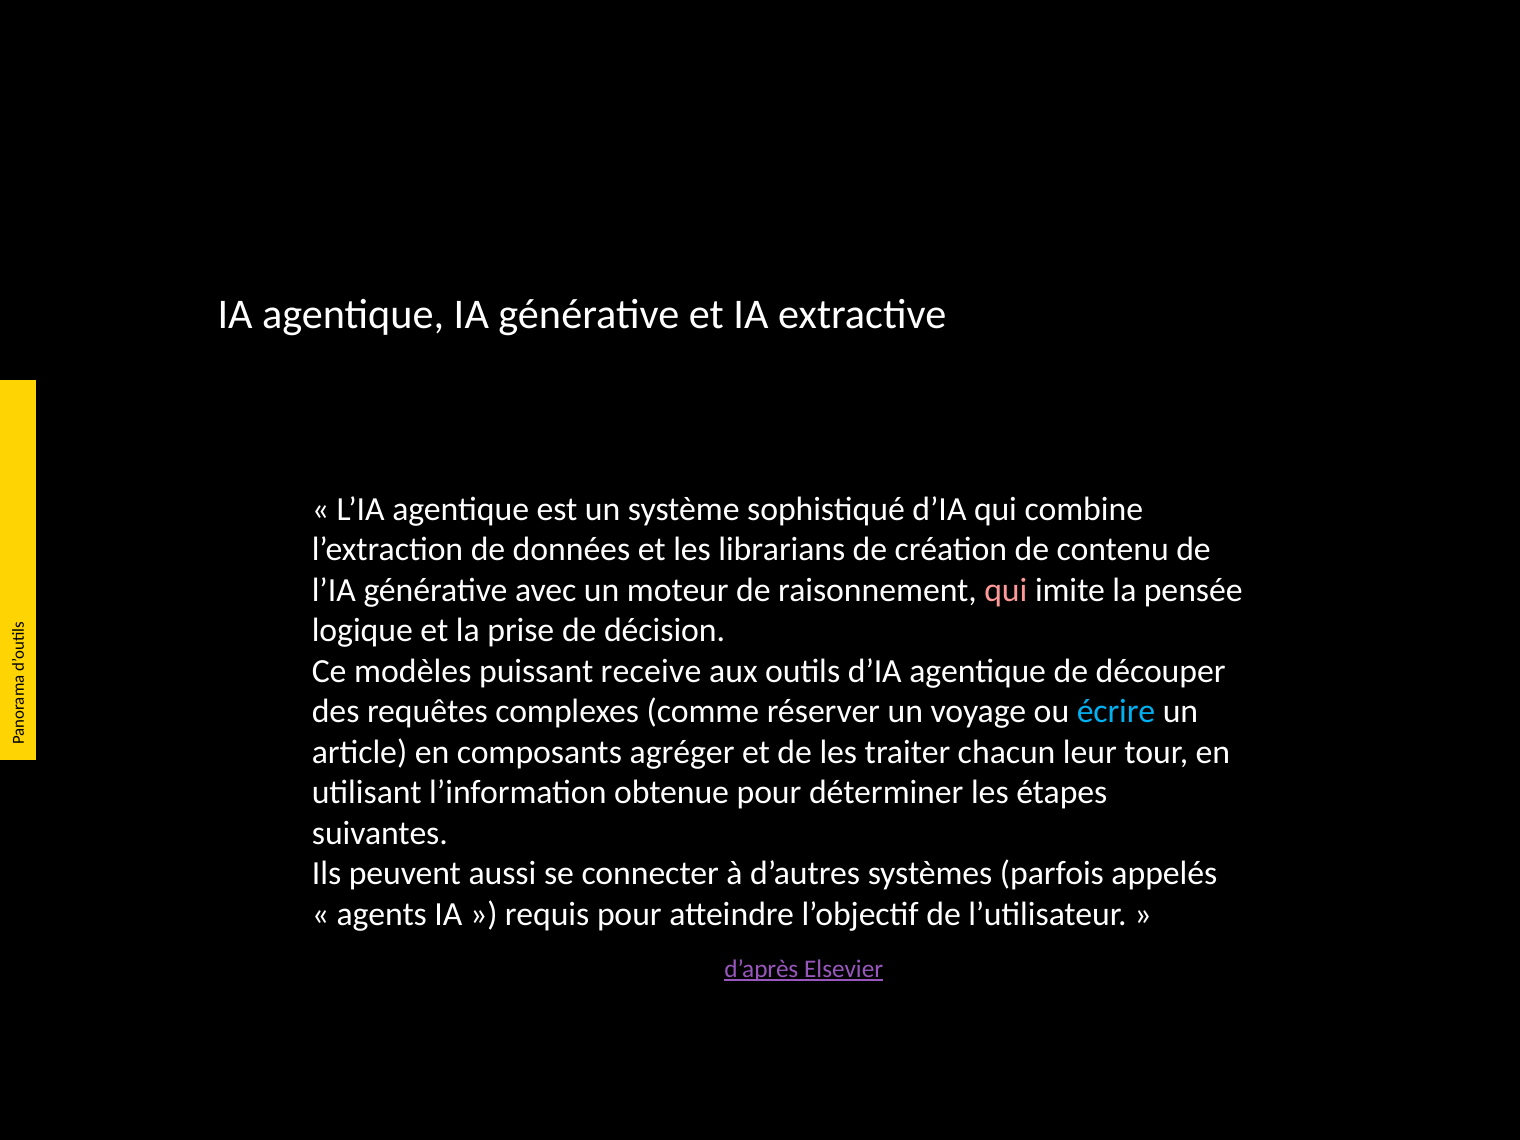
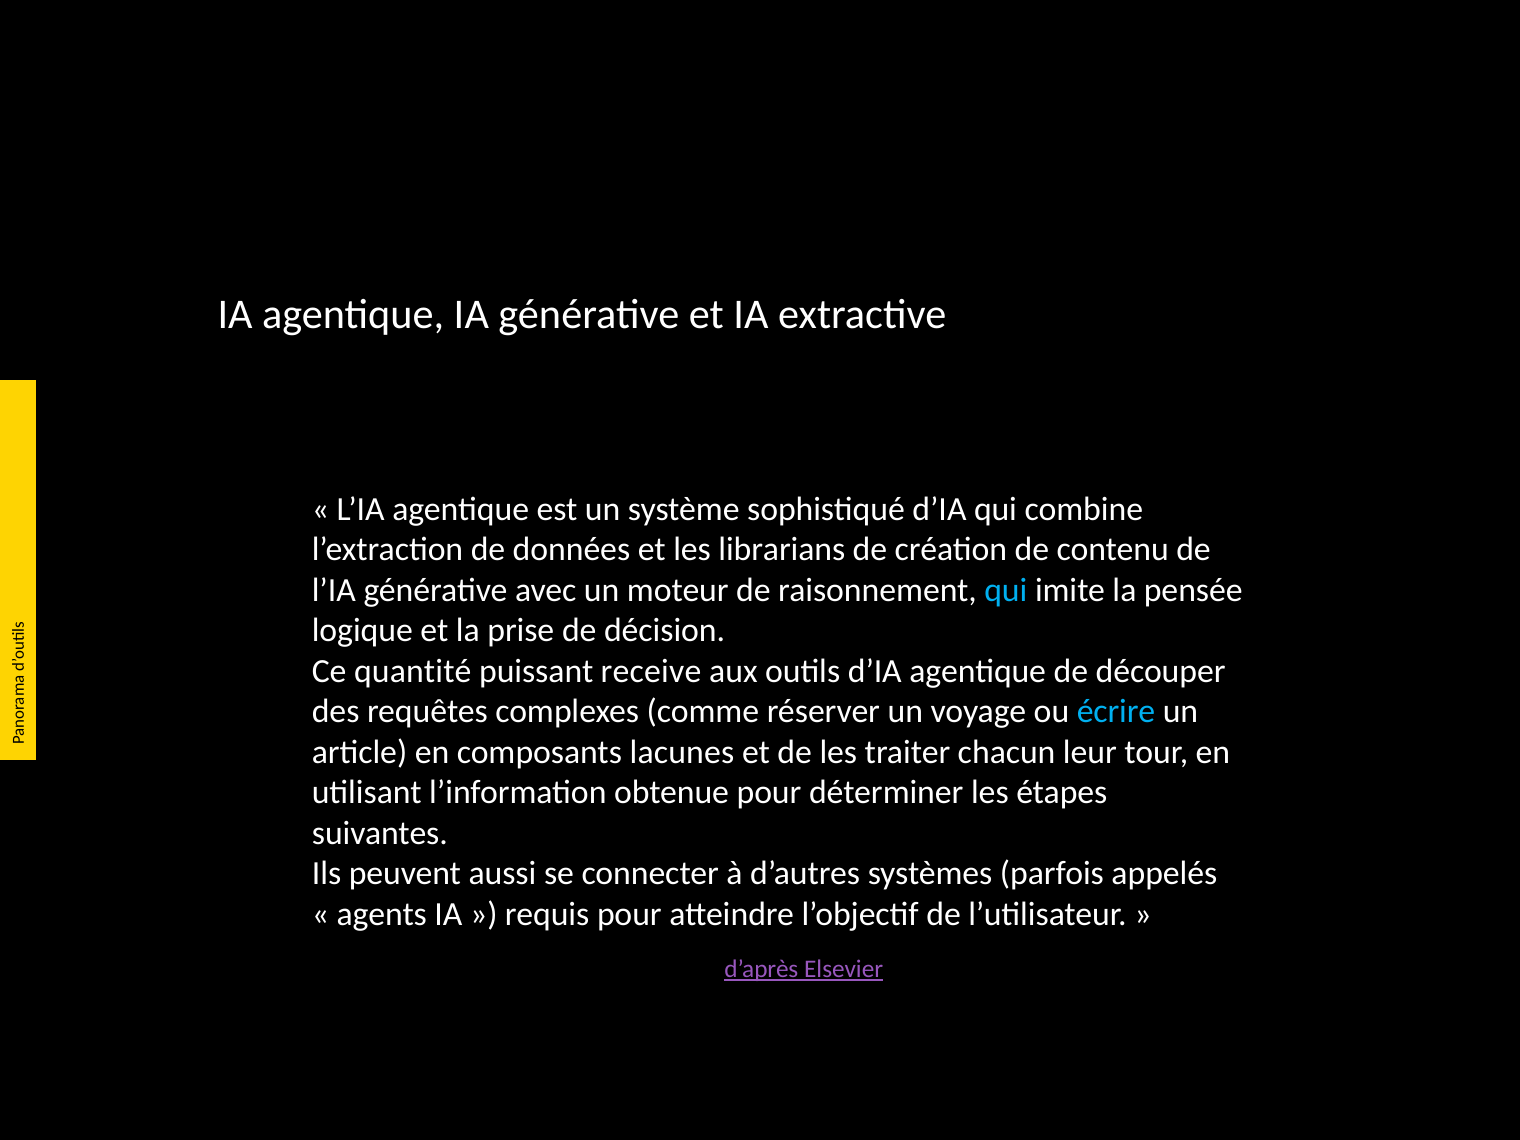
qui colour: pink -> light blue (1006, 590)
modèles: modèles -> quantité (413, 671)
agréger: agréger -> lacunes (682, 752)
